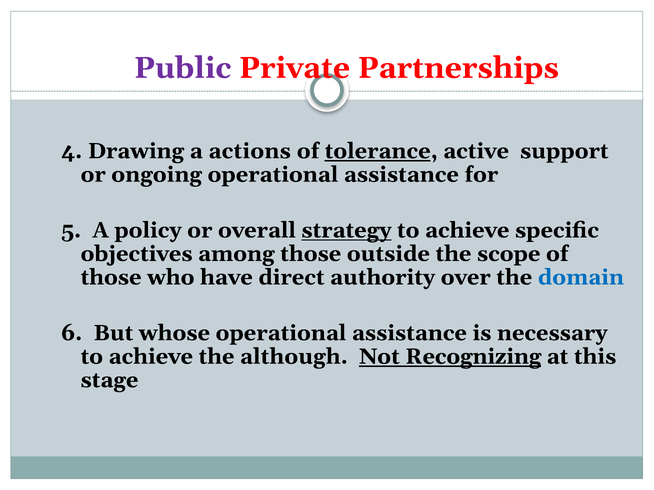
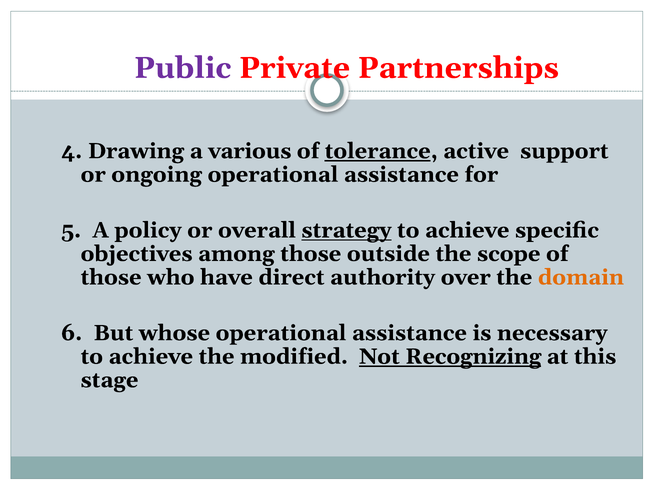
actions: actions -> various (250, 151)
domain colour: blue -> orange (581, 278)
although: although -> modified (294, 357)
